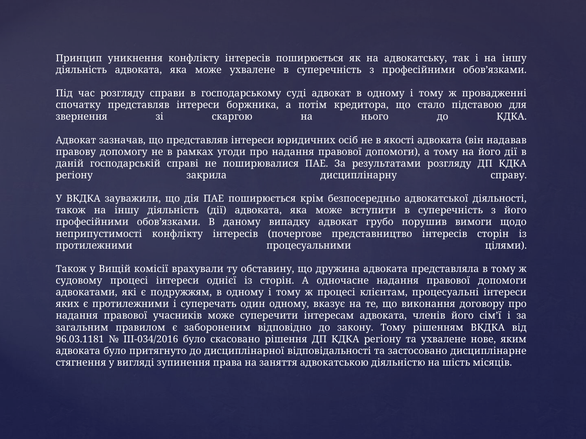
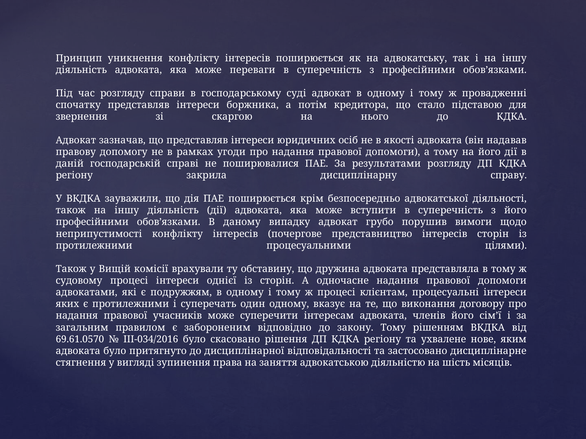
може ухвалене: ухвалене -> переваги (252, 70)
96.03.1181: 96.03.1181 -> 69.61.0570 (80, 340)
